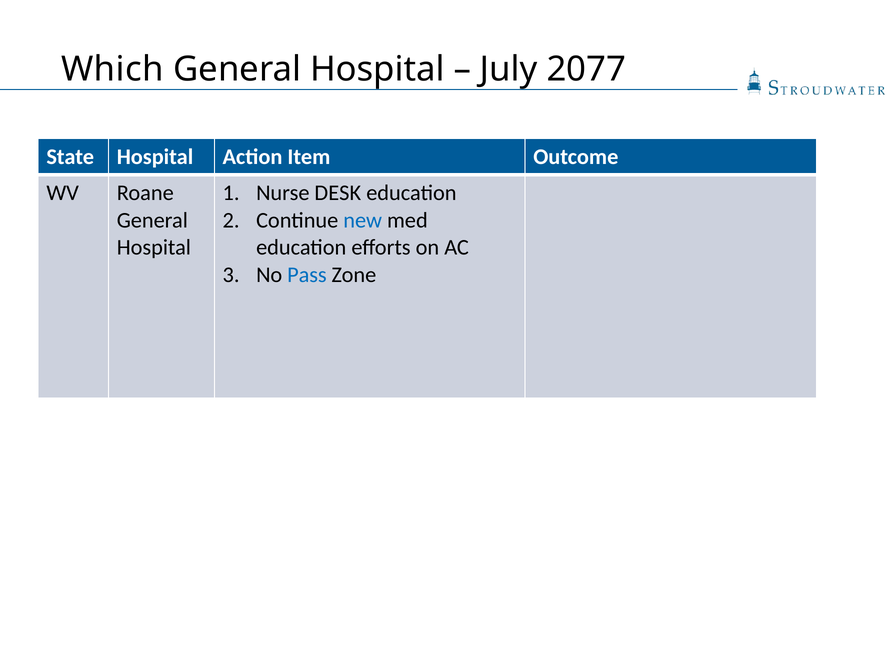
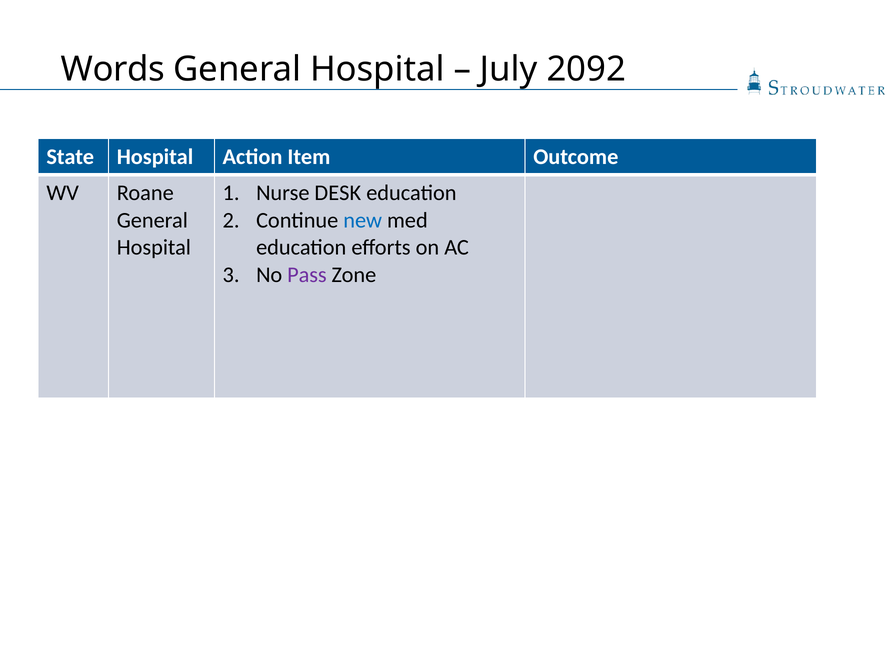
Which: Which -> Words (113, 69)
2077: 2077 -> 2092 (586, 69)
Pass colour: blue -> purple (307, 275)
